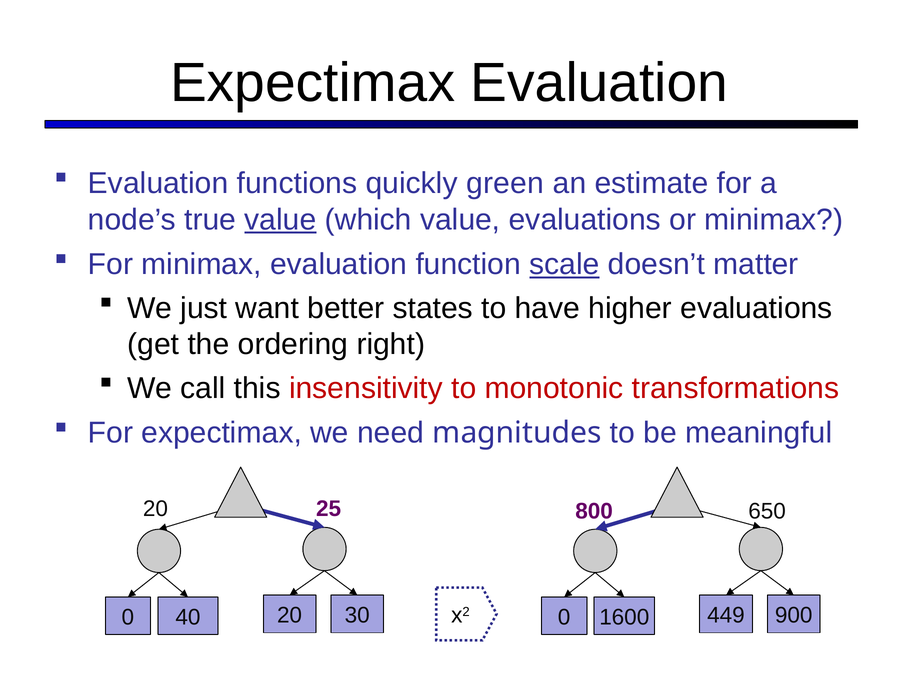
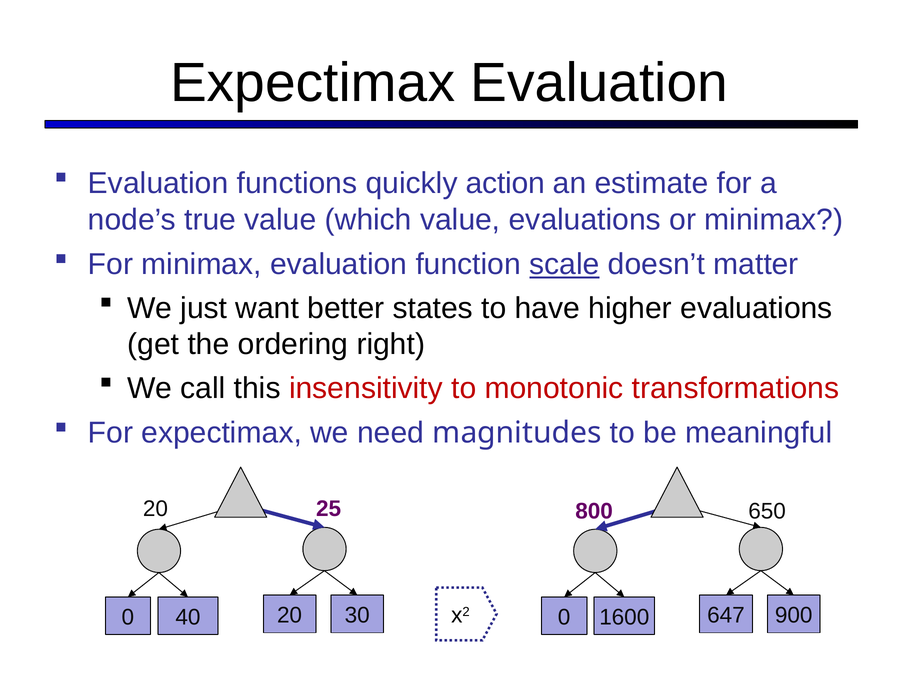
green: green -> action (505, 183)
value underline: present -> none (280, 219)
449: 449 -> 647 (726, 615)
